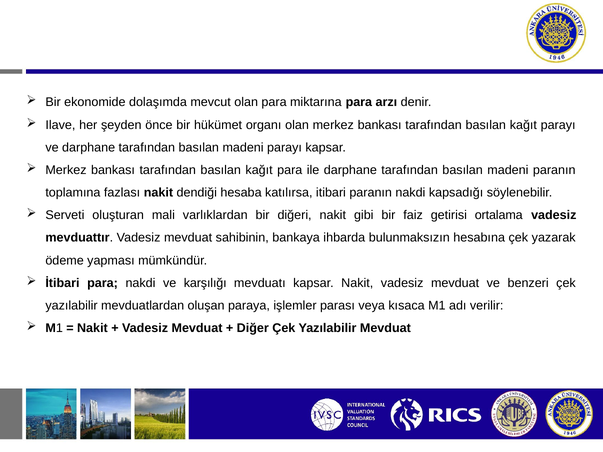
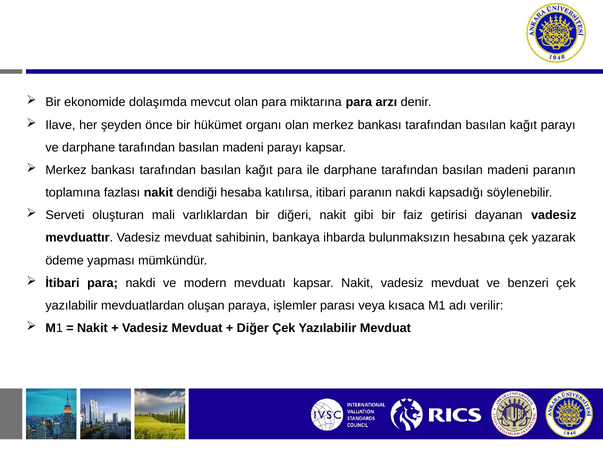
ortalama: ortalama -> dayanan (499, 215)
karşılığı: karşılığı -> modern (205, 283)
